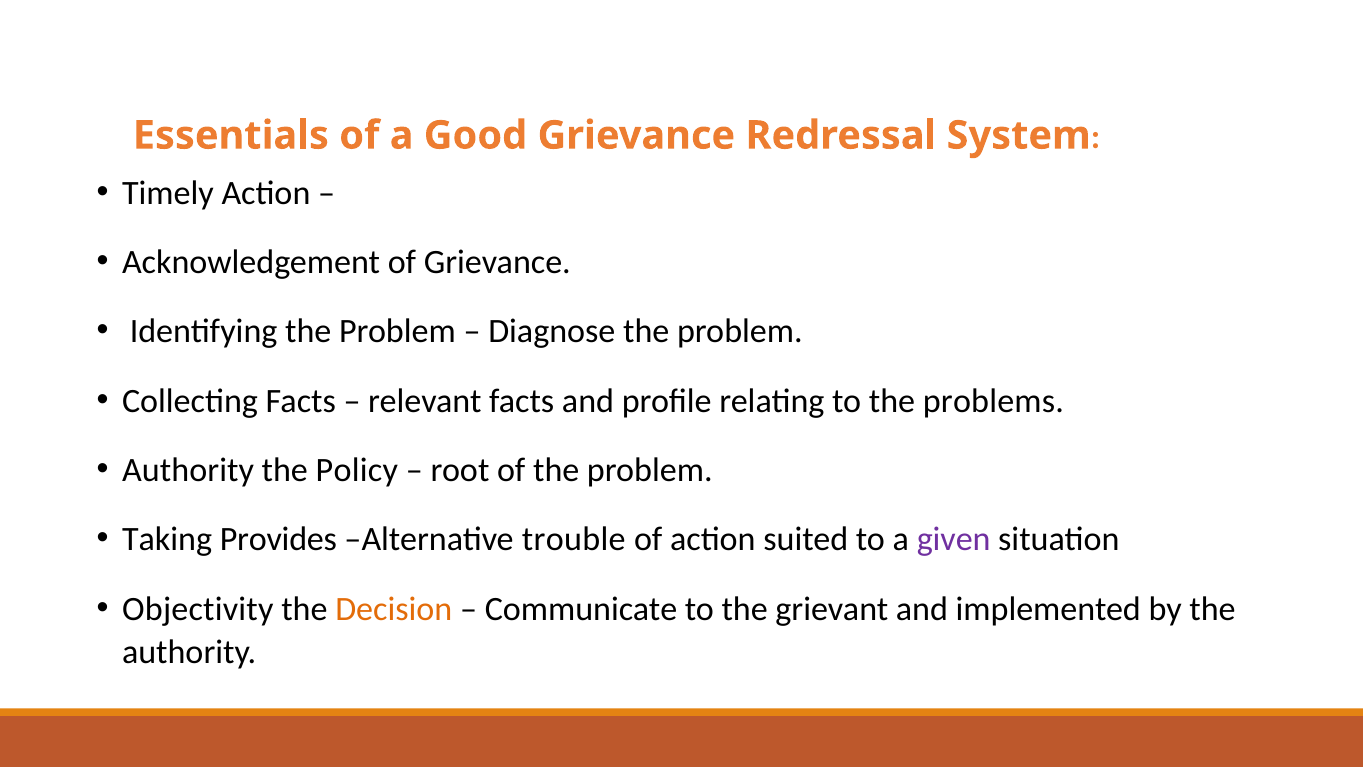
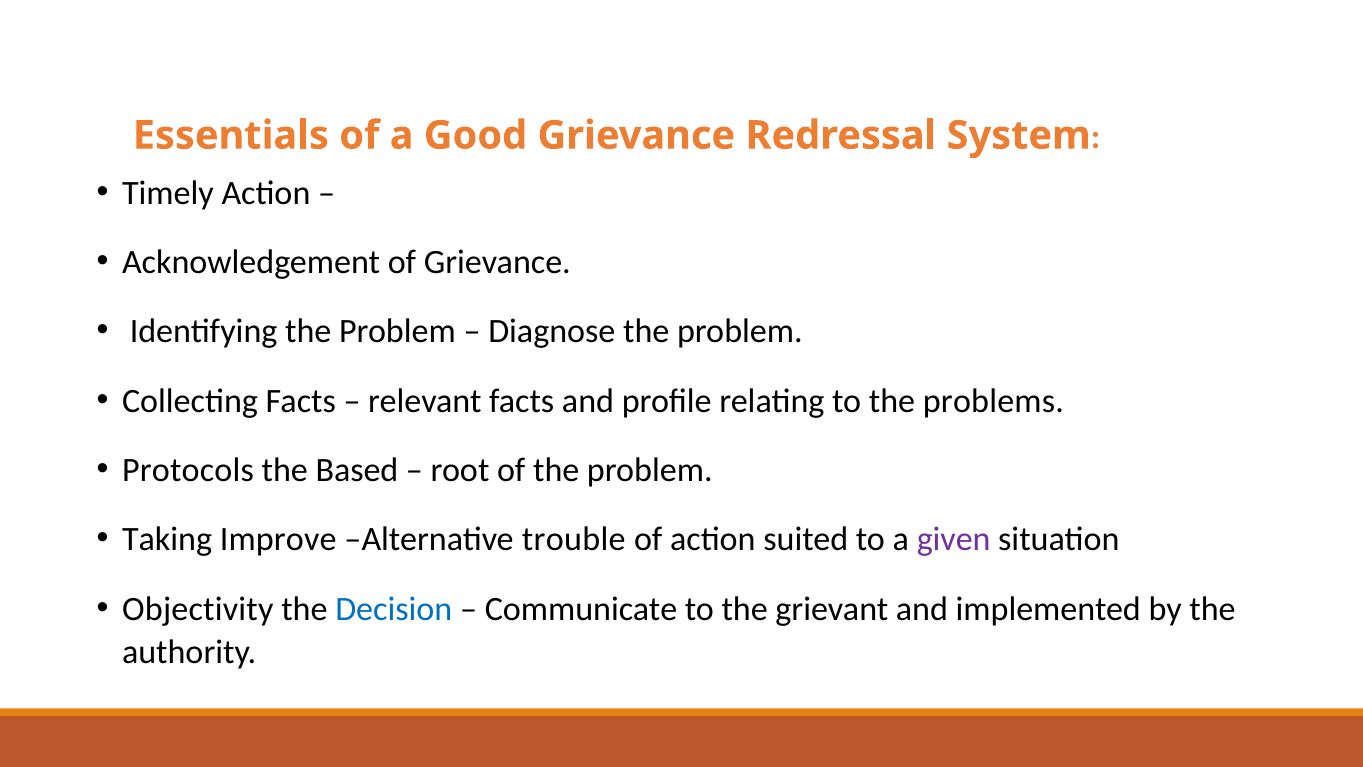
Authority: Authority -> Protocols (188, 470)
Policy: Policy -> Based (357, 470)
Provides: Provides -> Improve (278, 539)
Decision colour: orange -> blue (394, 608)
